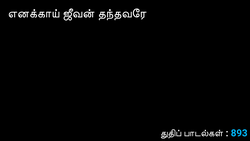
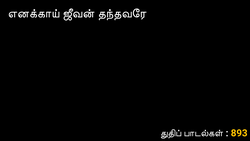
893 colour: light blue -> yellow (239, 133)
